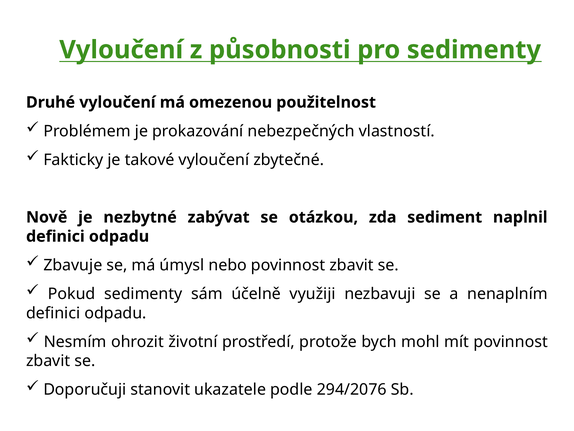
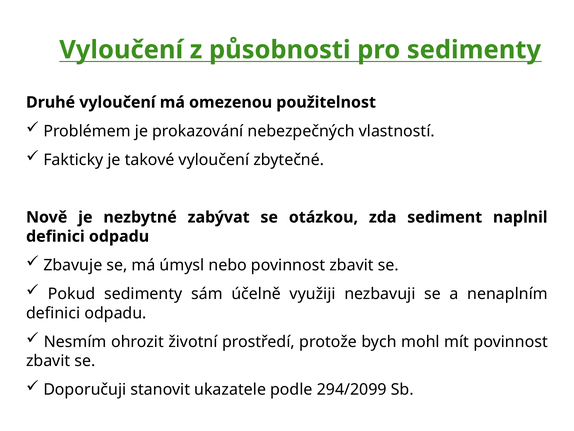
294/2076: 294/2076 -> 294/2099 (352, 389)
